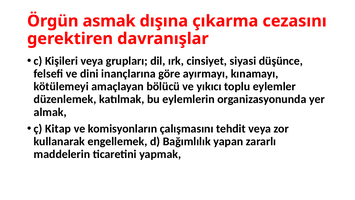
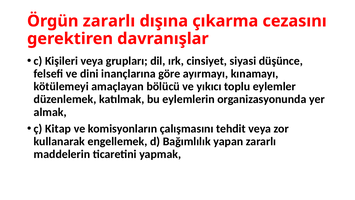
Örgün asmak: asmak -> zararlı (109, 21)
